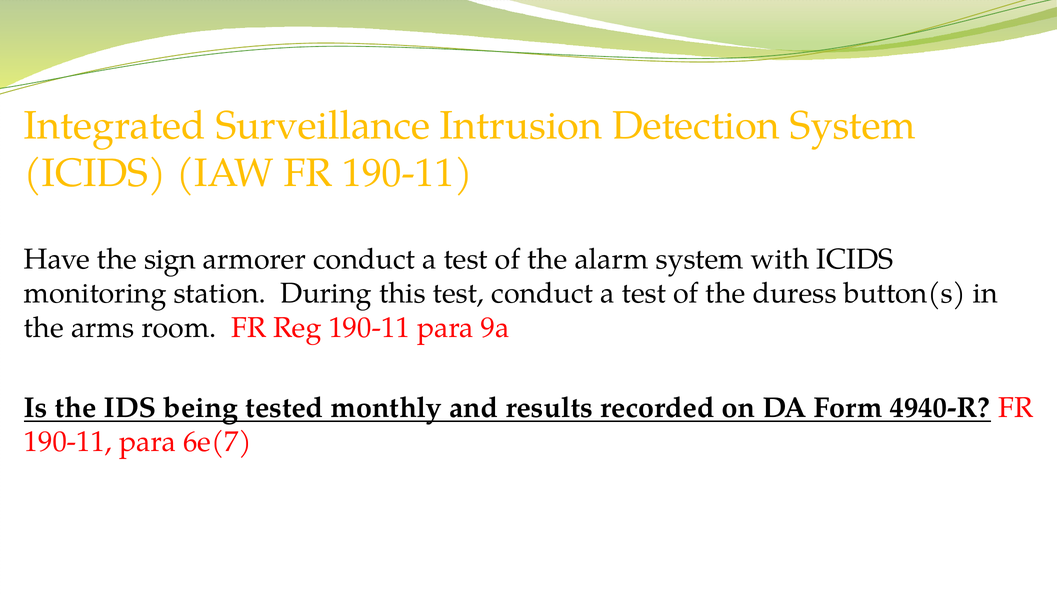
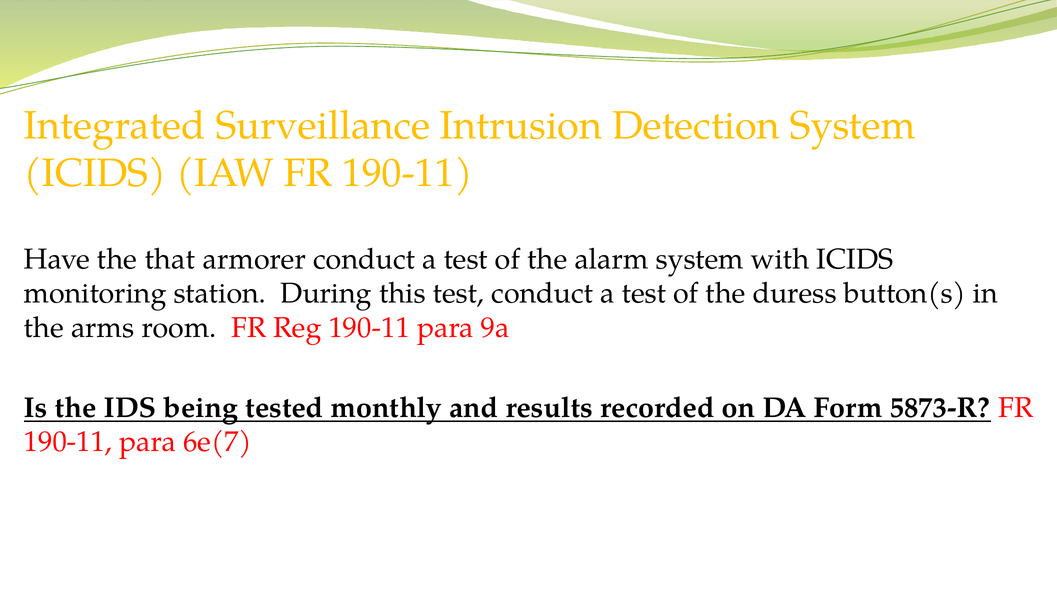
sign: sign -> that (170, 259)
4940-R: 4940-R -> 5873-R (940, 408)
